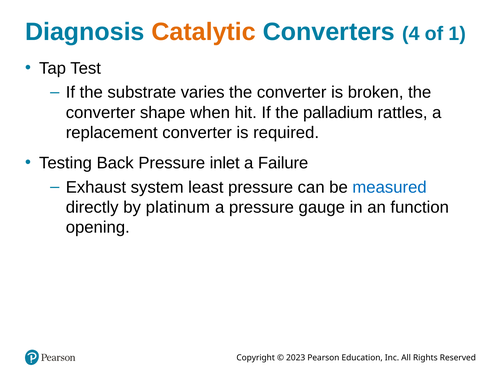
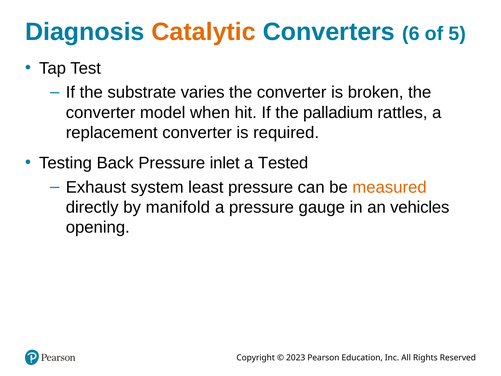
4: 4 -> 6 (411, 34)
1: 1 -> 5 (457, 34)
shape: shape -> model (163, 112)
Failure: Failure -> Tested (283, 163)
measured colour: blue -> orange (390, 187)
platinum: platinum -> manifold (178, 207)
function: function -> vehicles (420, 207)
